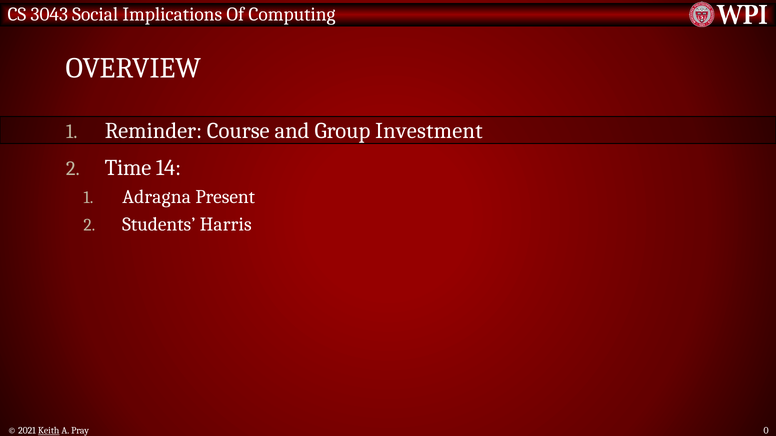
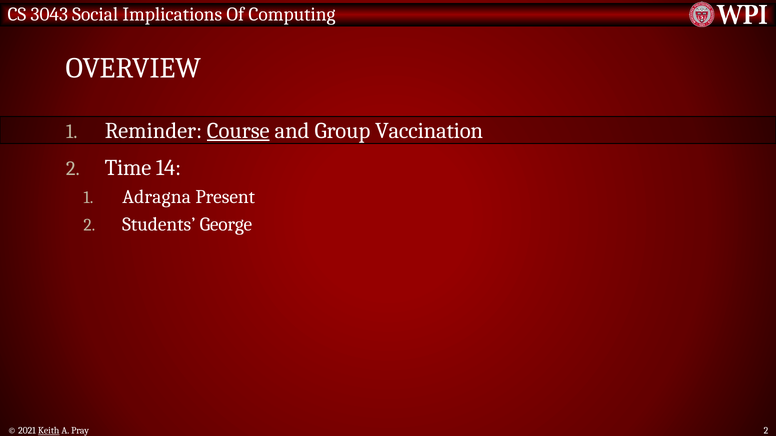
Course underline: none -> present (238, 131)
Investment: Investment -> Vaccination (429, 131)
Harris: Harris -> George (226, 225)
Pray 0: 0 -> 2 (766, 431)
